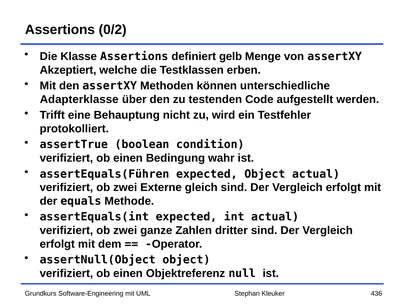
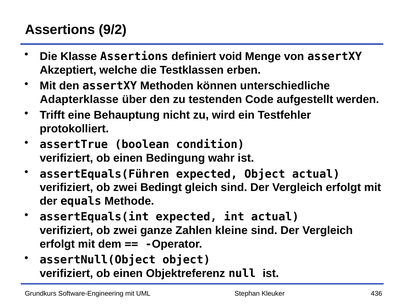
0/2: 0/2 -> 9/2 (113, 30)
gelb: gelb -> void (231, 56)
Externe: Externe -> Bedingt (161, 188)
dritter: dritter -> kleine (231, 231)
